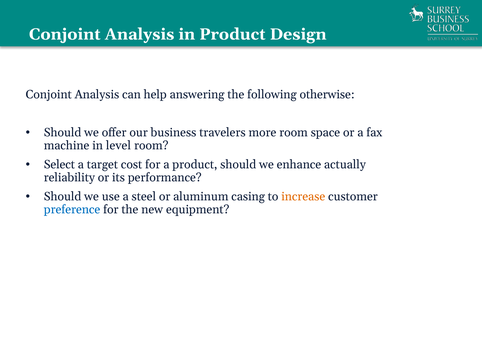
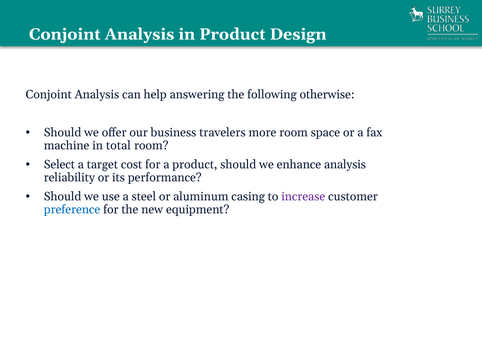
level: level -> total (118, 146)
enhance actually: actually -> analysis (345, 165)
increase colour: orange -> purple (303, 197)
